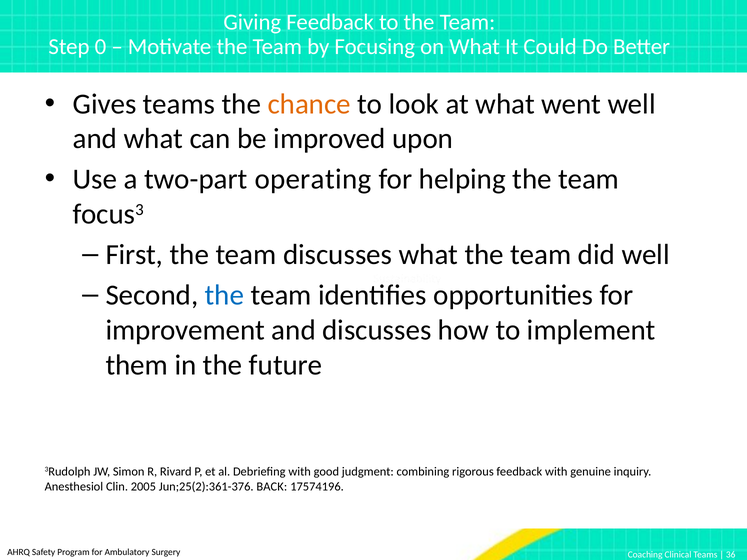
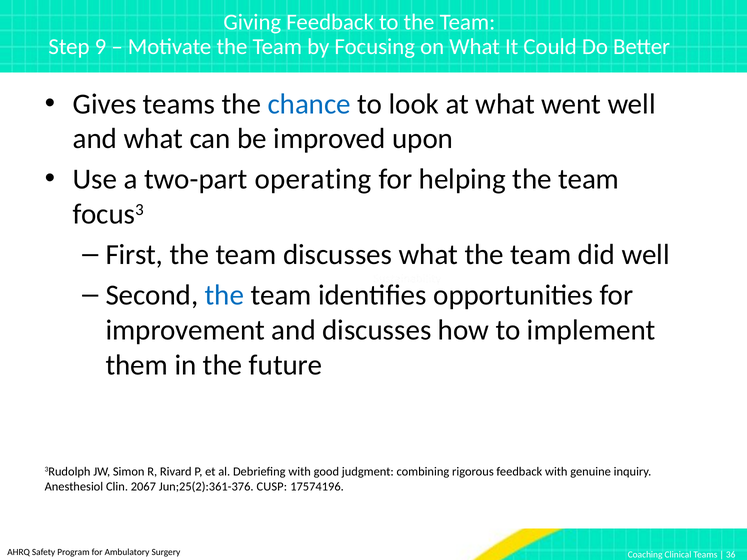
0: 0 -> 9 (100, 47)
chance colour: orange -> blue (309, 104)
2005: 2005 -> 2067 (143, 487)
BACK: BACK -> CUSP (272, 487)
